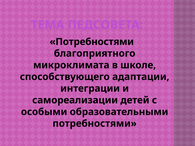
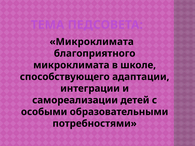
Потребностями: Потребностями -> Микроклимата (92, 42)
